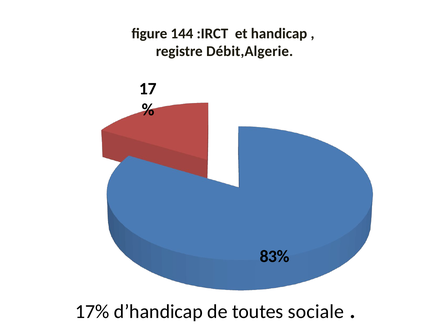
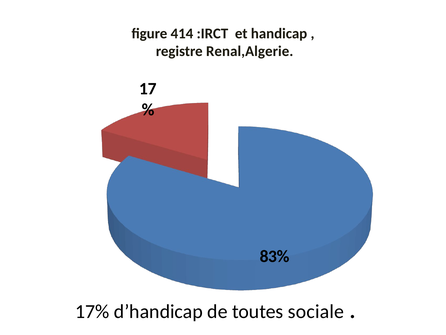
144: 144 -> 414 (182, 33)
Débit,Algerie: Débit,Algerie -> Renal,Algerie (250, 51)
